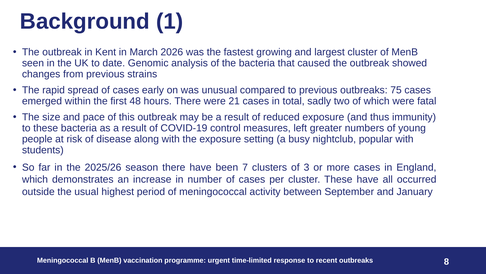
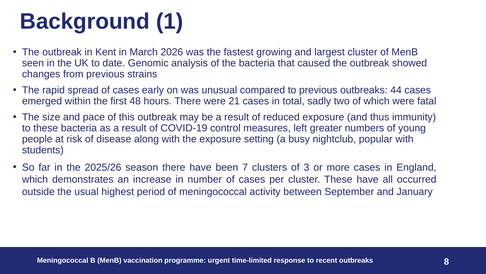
75: 75 -> 44 (396, 90)
